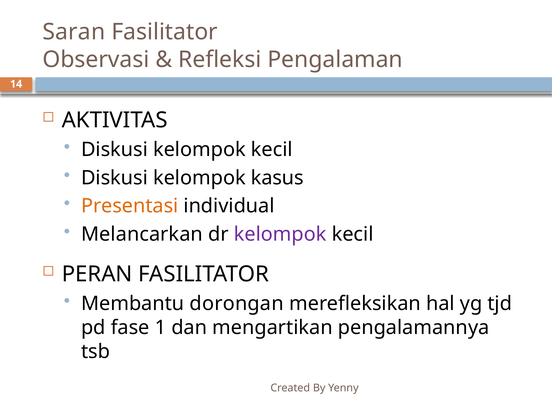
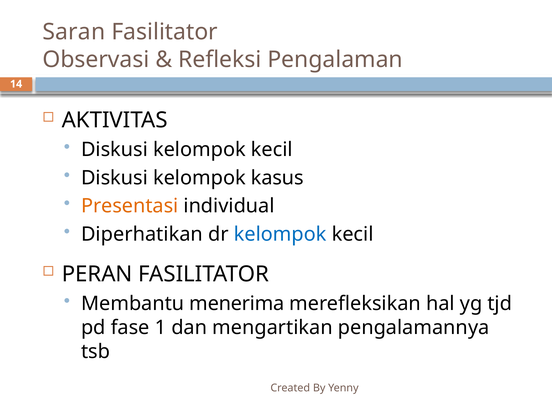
Melancarkan: Melancarkan -> Diperhatikan (142, 234)
kelompok colour: purple -> blue (280, 234)
dorongan: dorongan -> menerima (237, 304)
